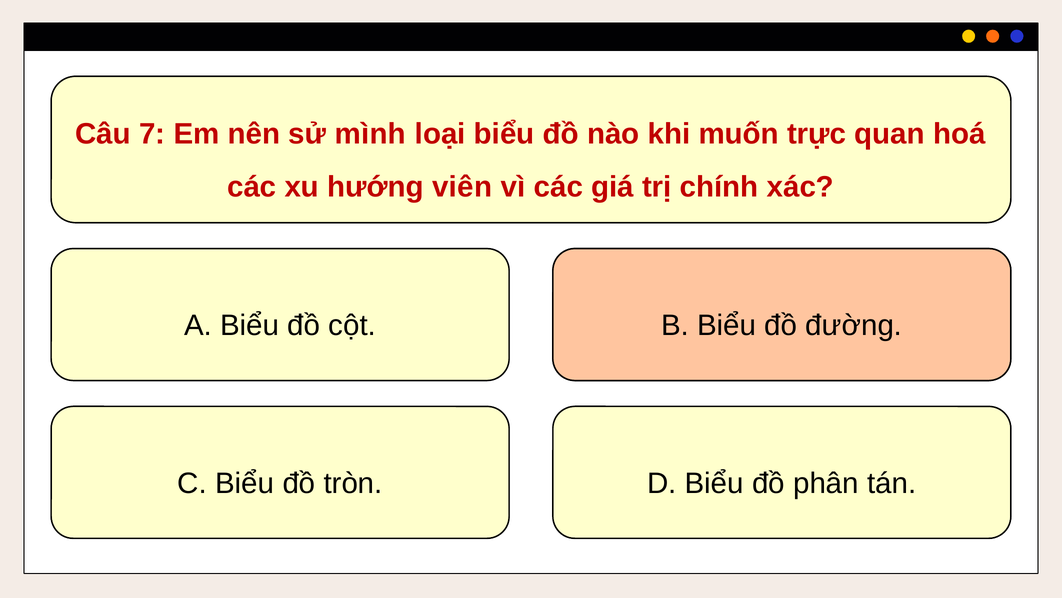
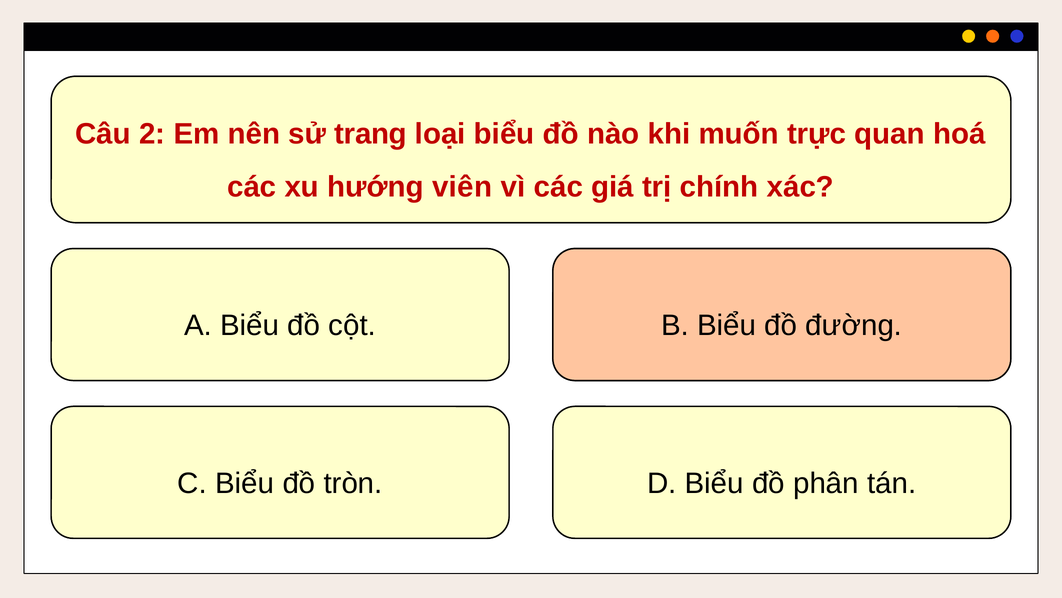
7: 7 -> 2 (152, 134)
mình: mình -> trang (371, 134)
